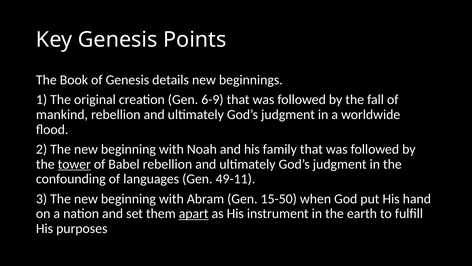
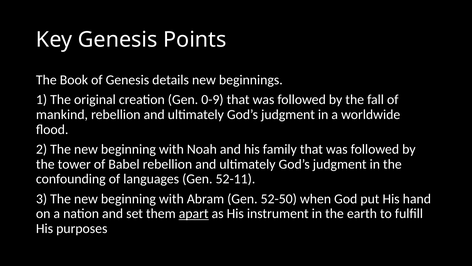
6-9: 6-9 -> 0-9 (212, 100)
tower underline: present -> none (74, 164)
49-11: 49-11 -> 52-11 (235, 179)
15-50: 15-50 -> 52-50 (279, 198)
